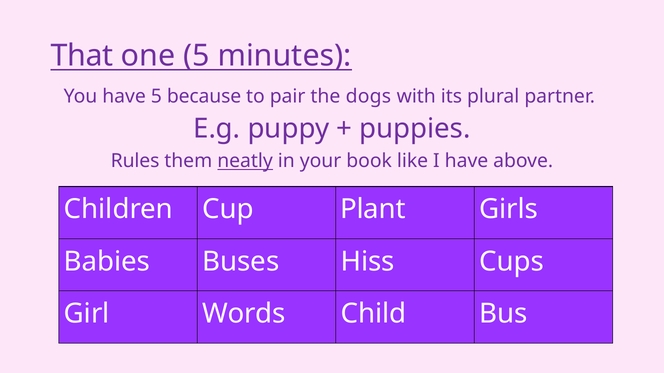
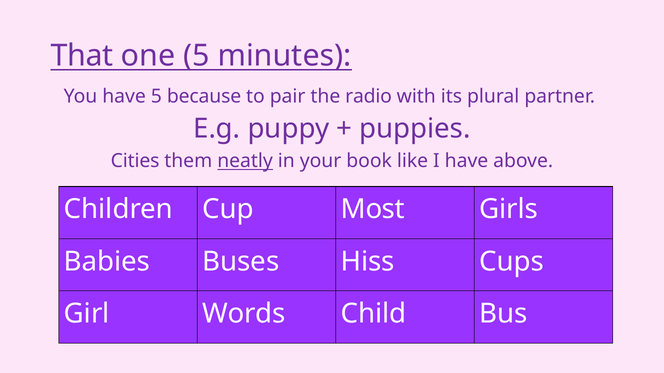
dogs: dogs -> radio (369, 96)
Rules: Rules -> Cities (135, 161)
Plant: Plant -> Most (373, 210)
